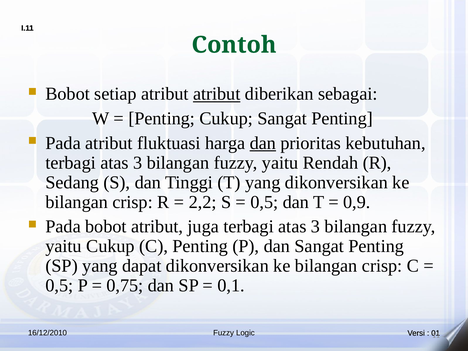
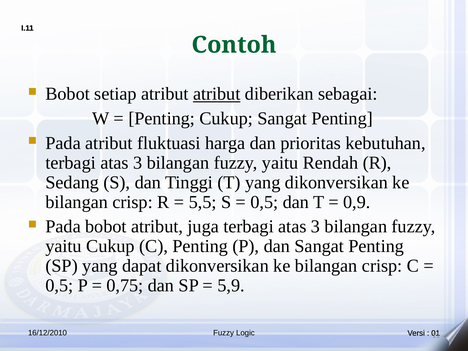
dan underline: present -> none (263, 143)
2,2: 2,2 -> 5,5 (203, 202)
0,1: 0,1 -> 5,9 (231, 286)
